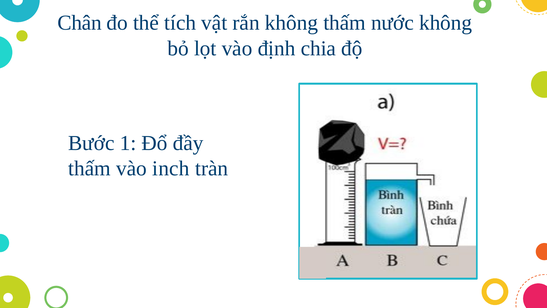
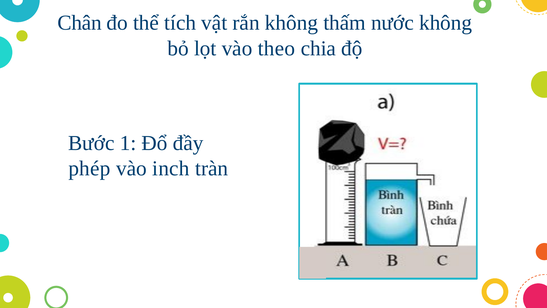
định: định -> theo (276, 48)
thấm: thấm -> phép (89, 168)
